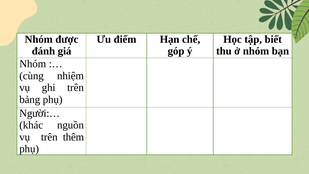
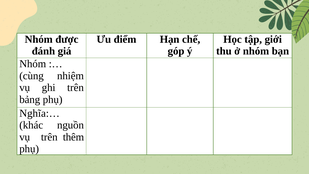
biết: biết -> giới (273, 39)
Người:…: Người:… -> Nghĩa:… (40, 113)
